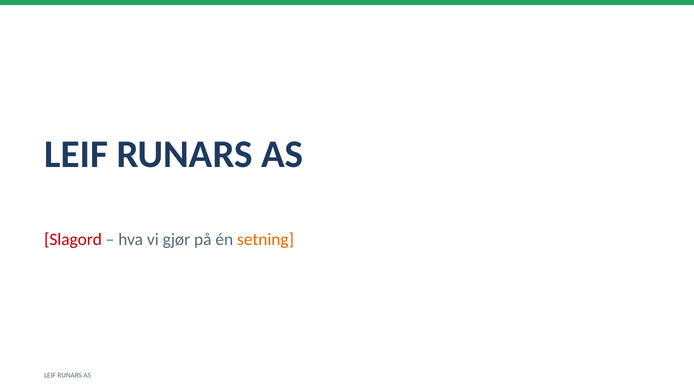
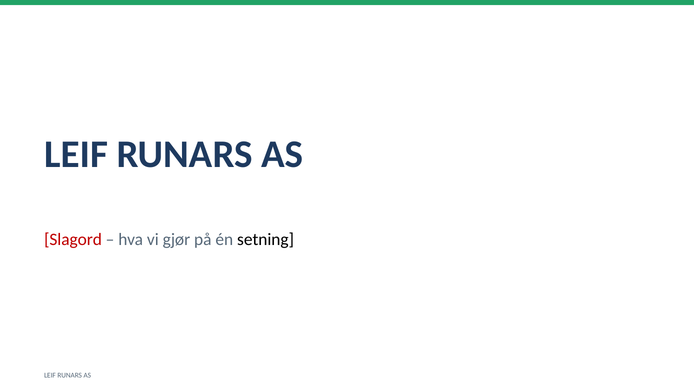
setning colour: orange -> black (266, 239)
